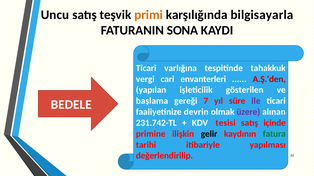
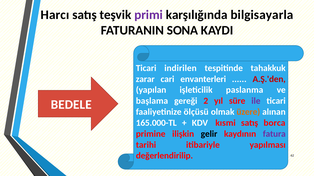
Uncu: Uncu -> Harcı (55, 15)
primi colour: orange -> purple (149, 15)
varlığına: varlığına -> indirilen (180, 68)
vergi: vergi -> zarar (145, 79)
gösterilen: gösterilen -> paslanma (245, 90)
7: 7 -> 2 (206, 101)
devrin: devrin -> ölçüsü (196, 112)
üzere colour: purple -> orange (248, 112)
231.742-TL: 231.742-TL -> 165.000-TL (156, 123)
tesisi: tesisi -> kısmi (226, 123)
içinde: içinde -> borca (274, 123)
fatura colour: green -> purple (274, 134)
